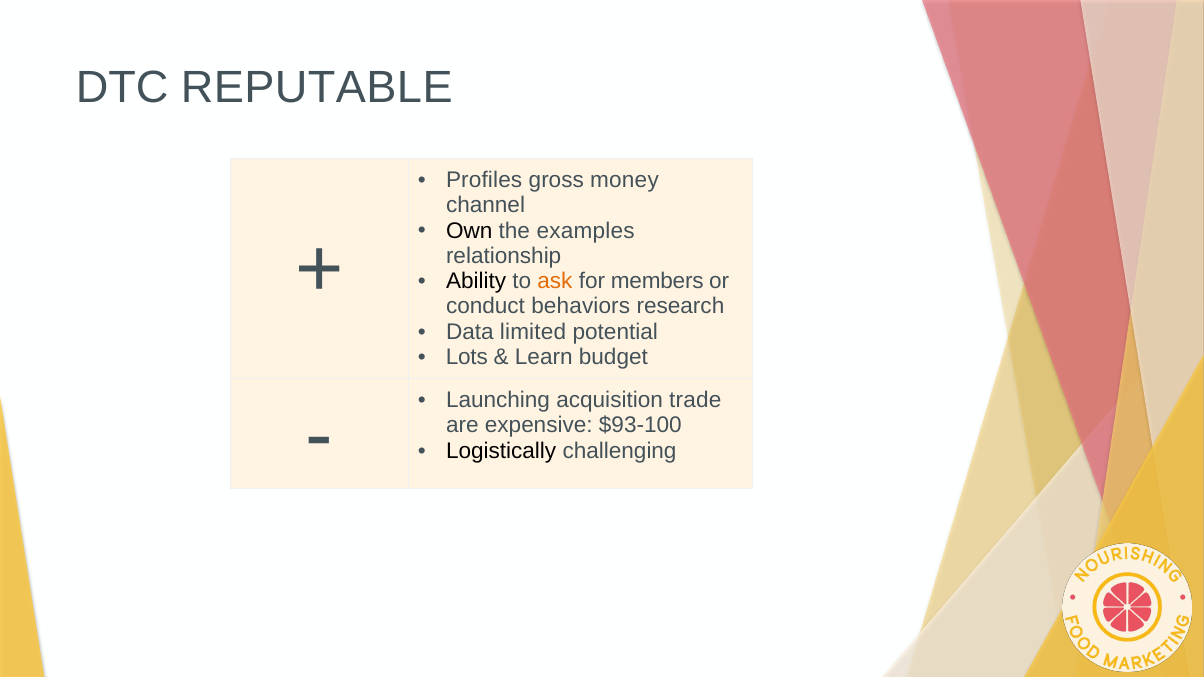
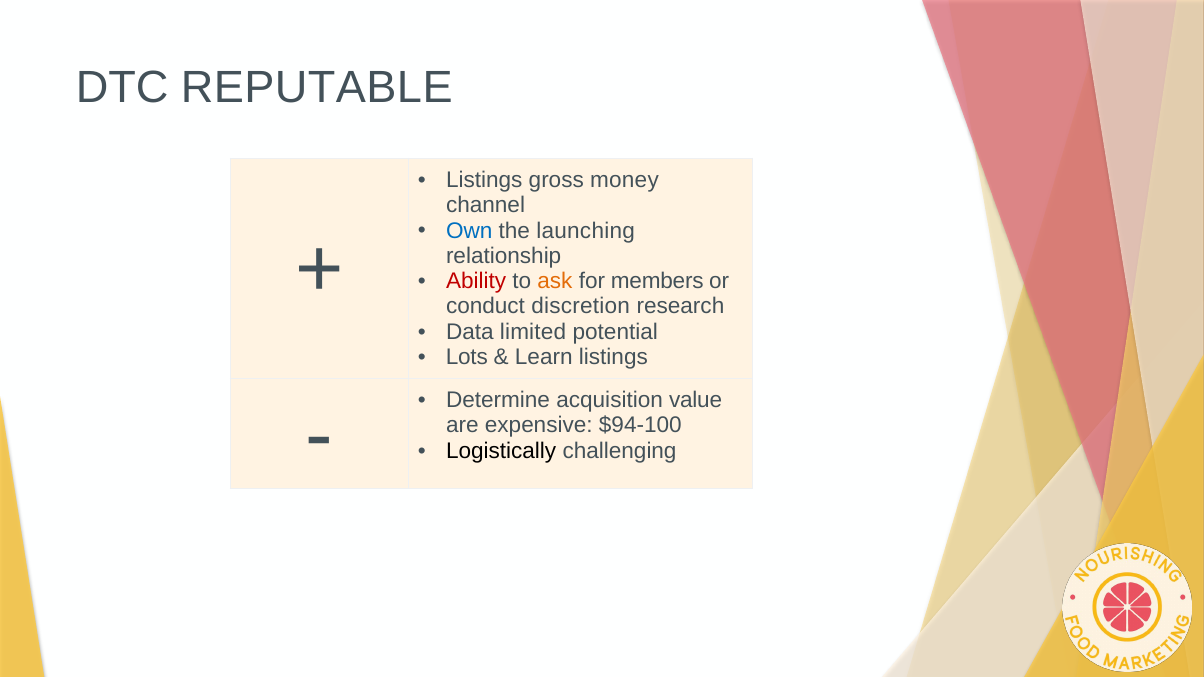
Profiles: Profiles -> Listings (484, 180)
Own colour: black -> blue (469, 231)
examples: examples -> launching (586, 231)
Ability colour: black -> red (476, 281)
behaviors: behaviors -> discretion (581, 307)
Learn budget: budget -> listings (613, 357)
Launching: Launching -> Determine (498, 400)
trade: trade -> value (696, 400)
$93-100: $93-100 -> $94-100 (640, 426)
